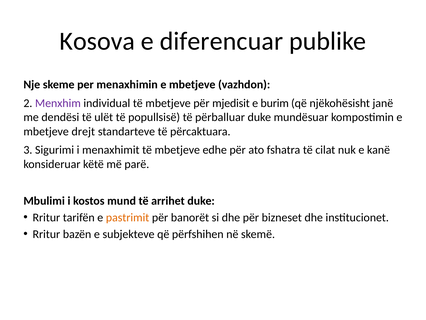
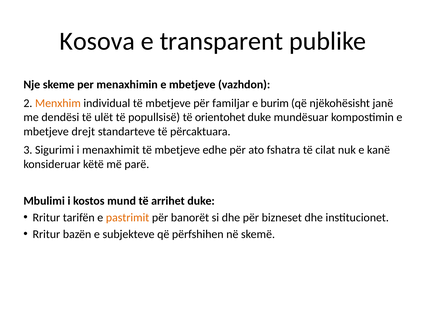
diferencuar: diferencuar -> transparent (222, 41)
Menxhim colour: purple -> orange (58, 103)
mjedisit: mjedisit -> familjar (231, 103)
përballuar: përballuar -> orientohet (220, 117)
